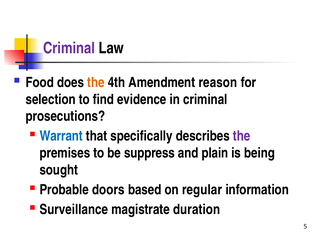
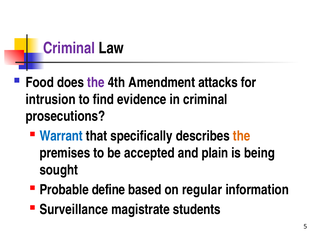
the colour: orange -> purple (96, 82)
reason: reason -> attacks (218, 82)
selection: selection -> intrusion (51, 99)
the colour: purple -> orange (242, 136)
suppress: suppress -> accepted (149, 153)
doors: doors -> define (108, 189)
duration: duration -> students (197, 209)
